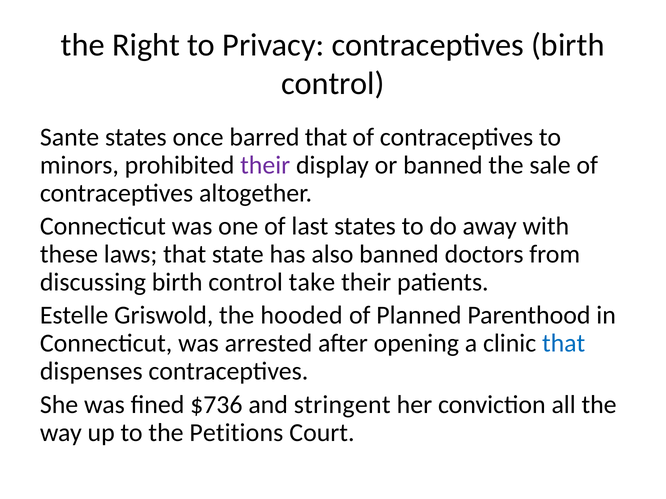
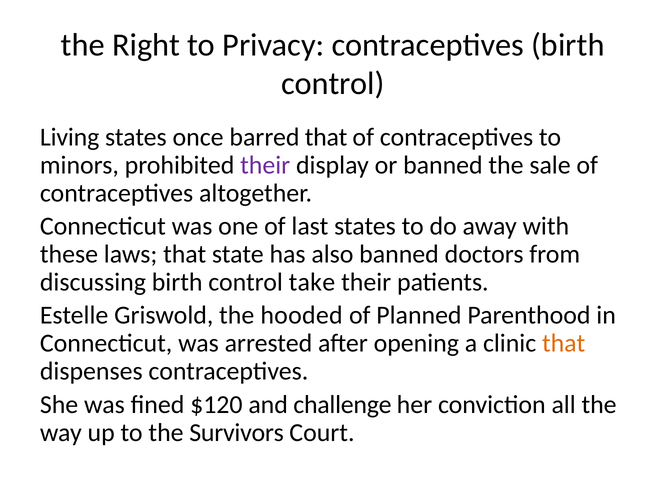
Sante: Sante -> Living (70, 137)
that colour: blue -> orange (564, 344)
$736: $736 -> $120 (216, 405)
stringent: stringent -> challenge (342, 405)
Petitions: Petitions -> Survivors (237, 433)
